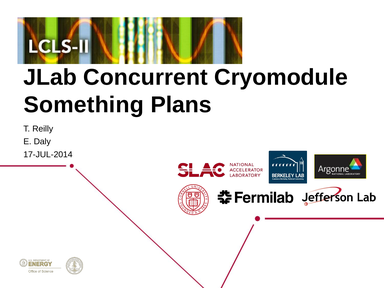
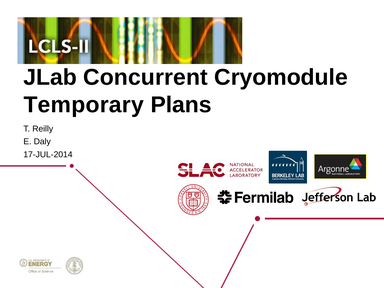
Something: Something -> Temporary (84, 105)
